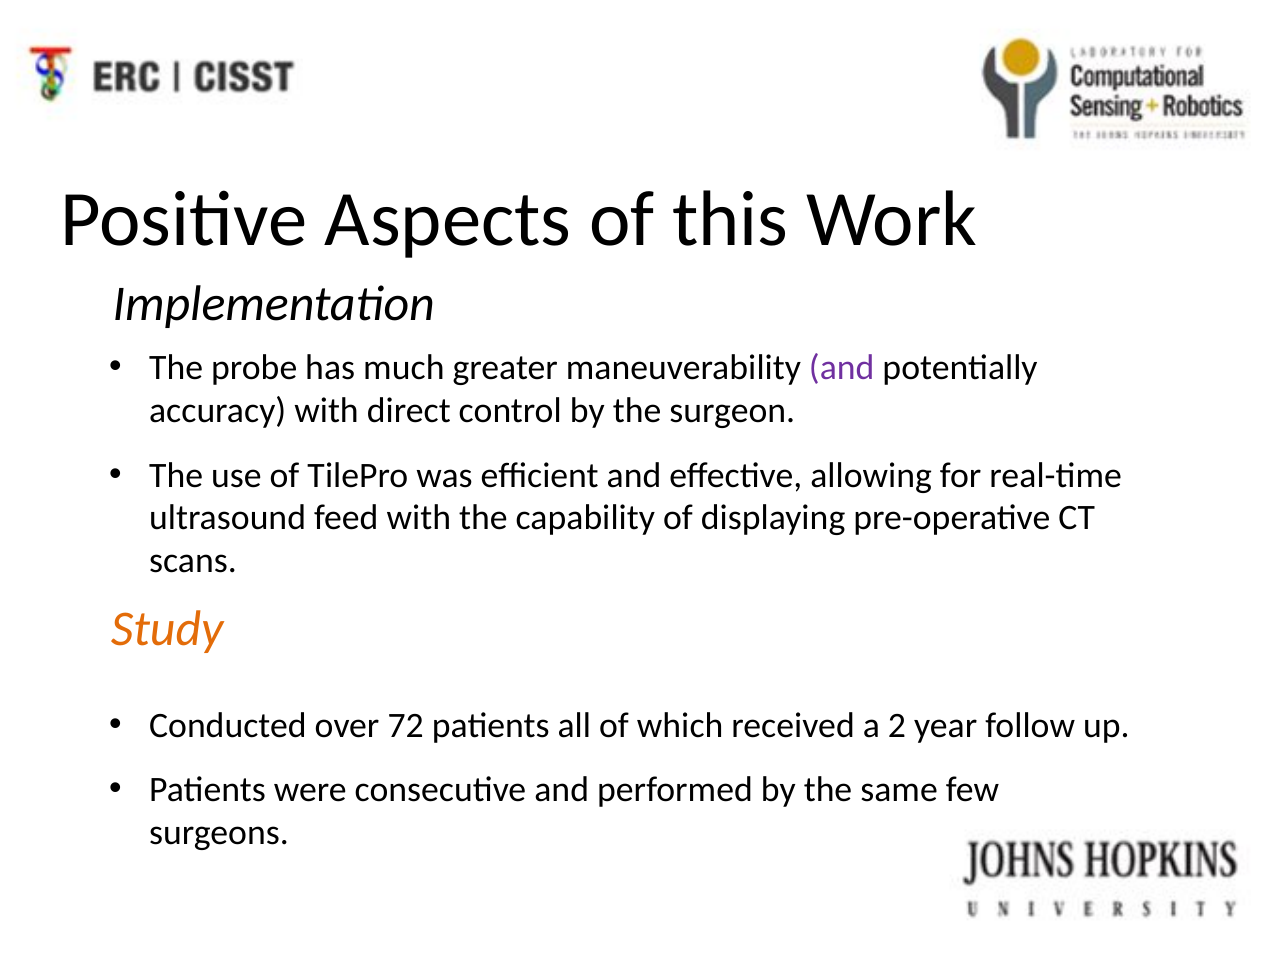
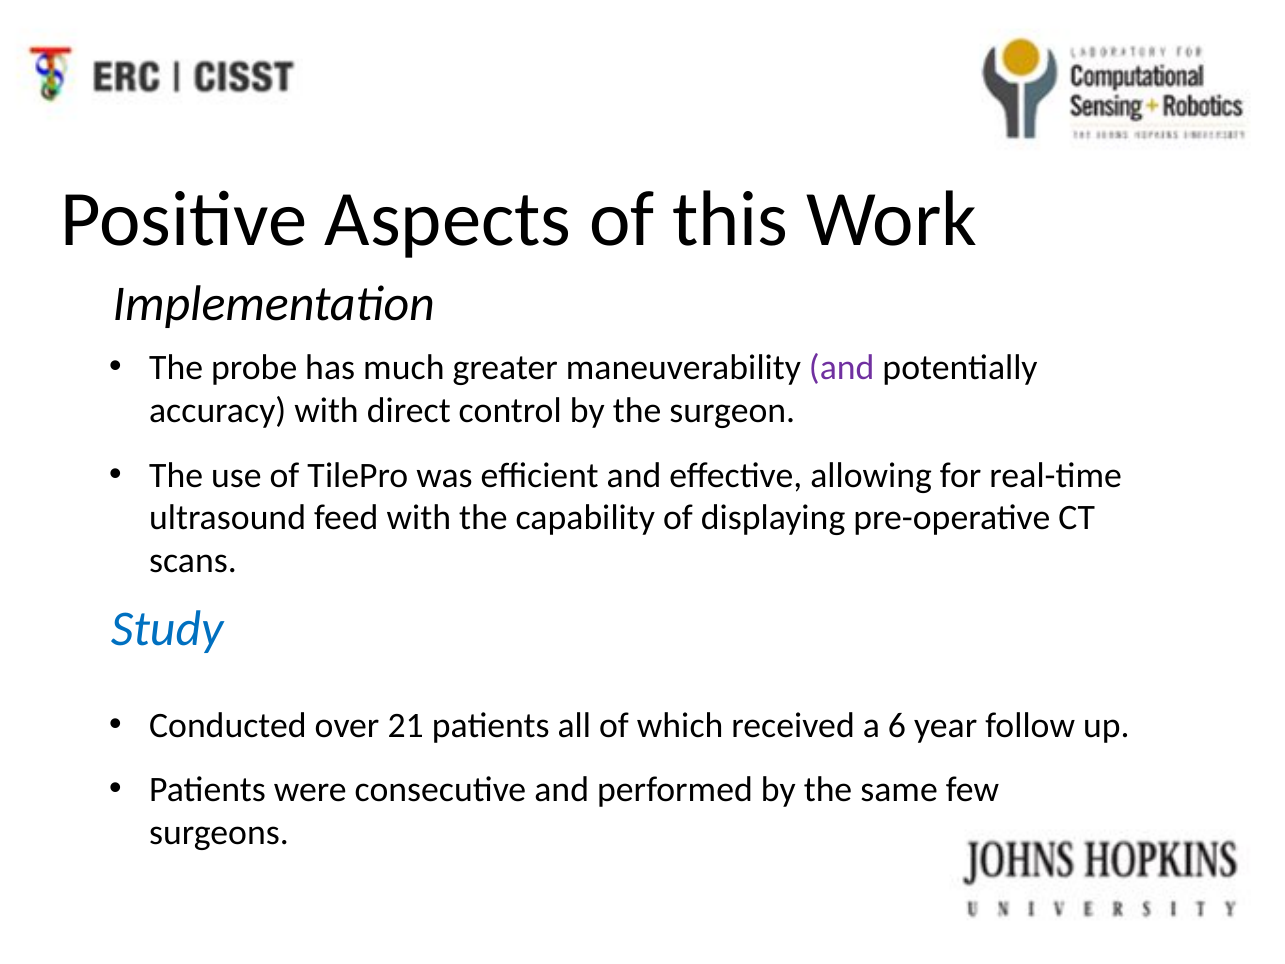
Study colour: orange -> blue (167, 629)
72: 72 -> 21 (406, 725)
2: 2 -> 6 (897, 725)
